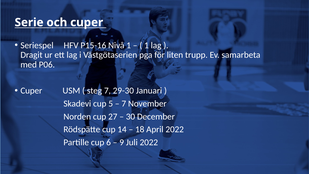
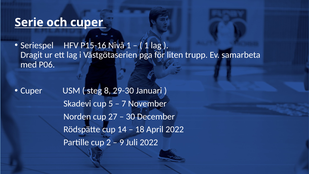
steg 7: 7 -> 8 (107, 91)
6: 6 -> 2 (109, 142)
